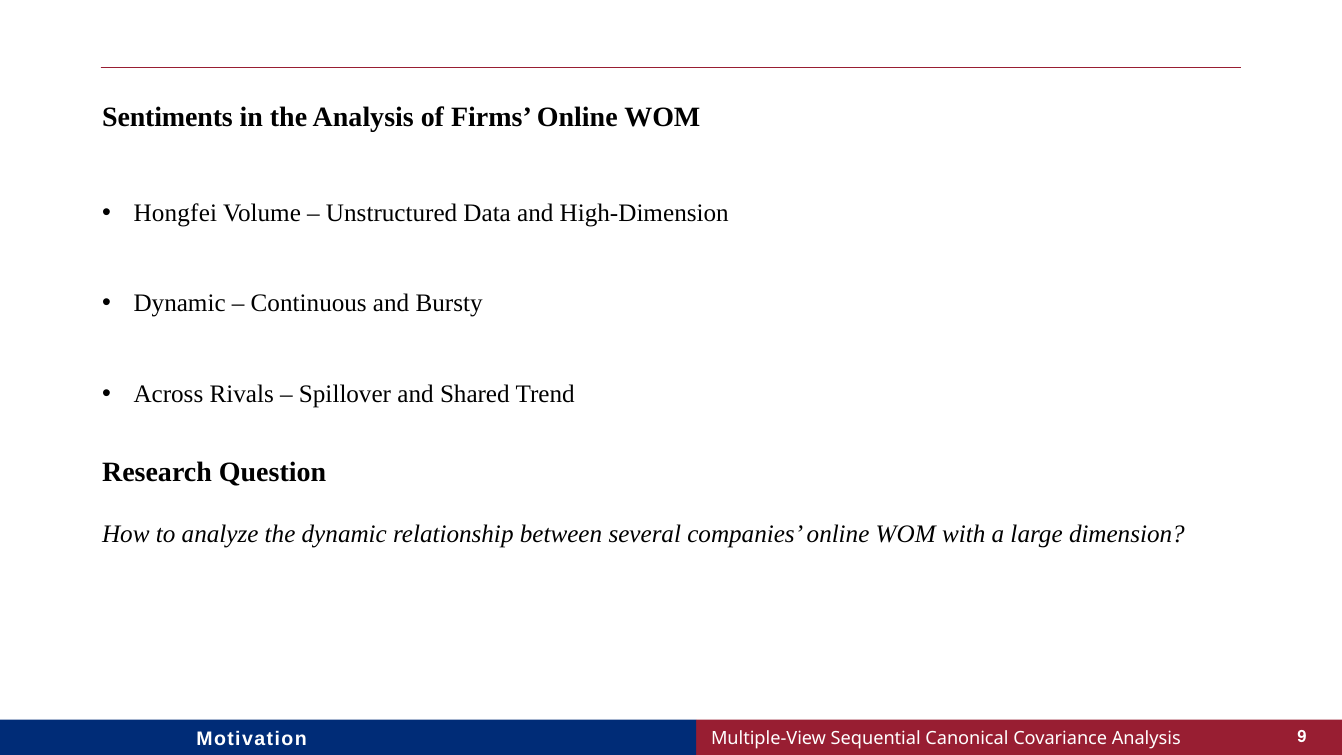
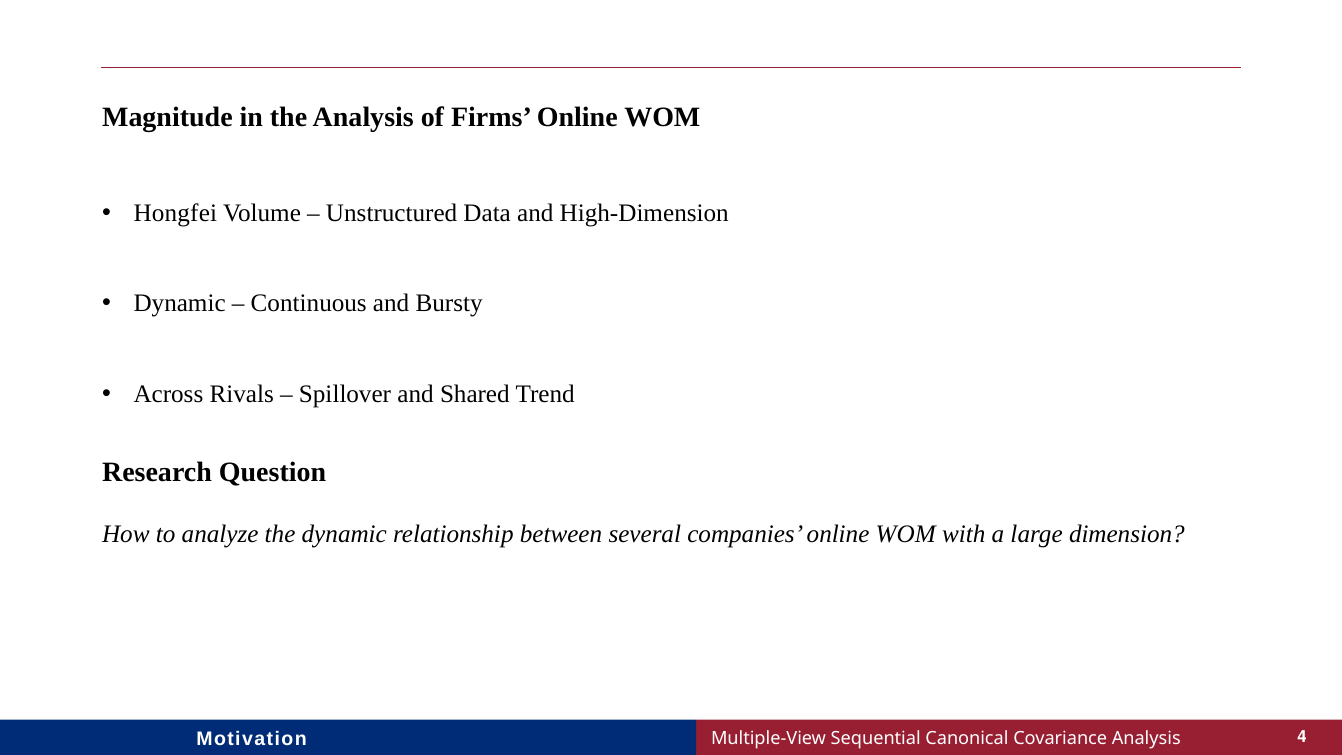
Sentiments: Sentiments -> Magnitude (167, 118)
9: 9 -> 4 (1302, 737)
